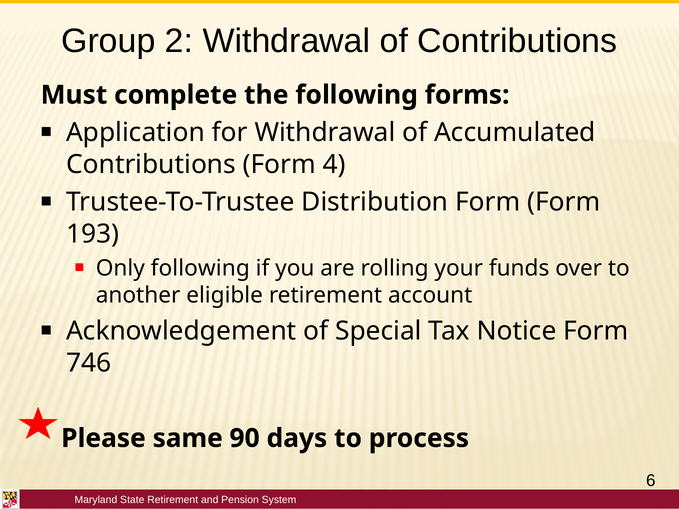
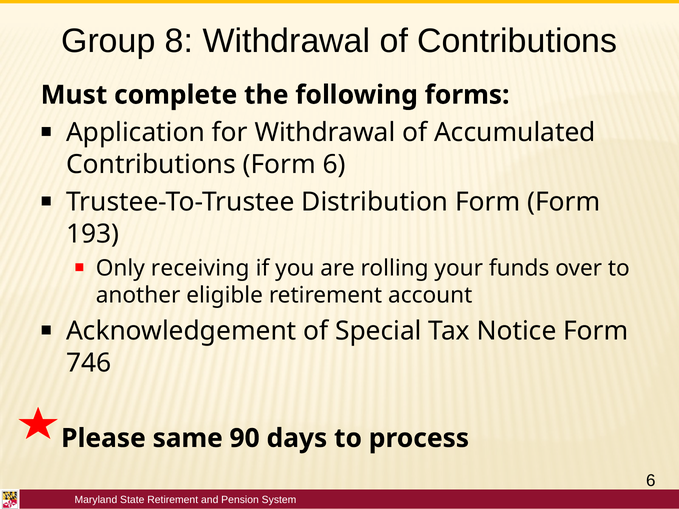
2: 2 -> 8 (179, 41)
Form 4: 4 -> 6 (334, 164)
Only following: following -> receiving (200, 268)
